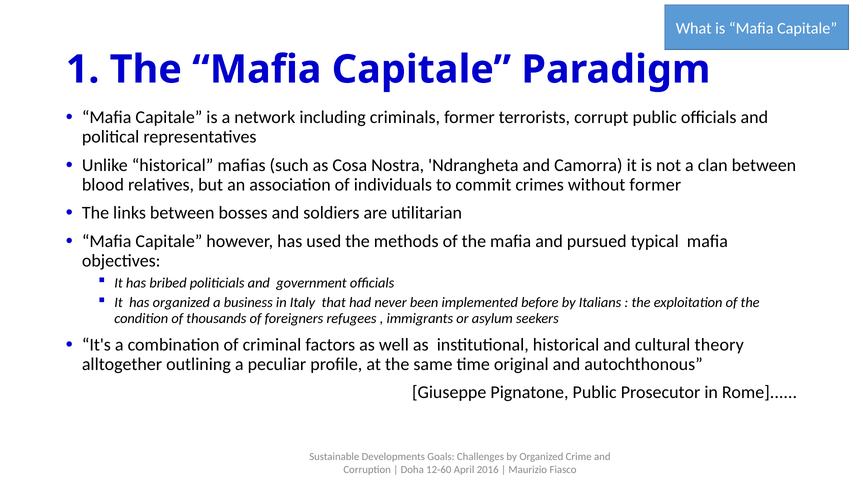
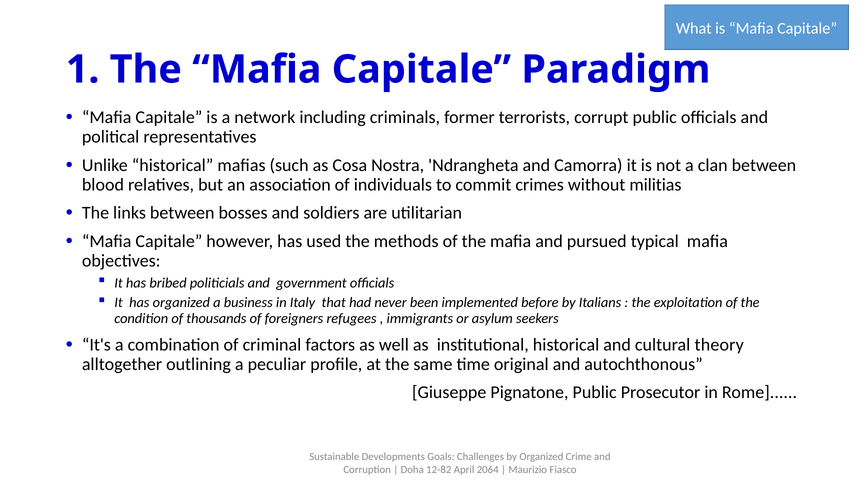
without former: former -> militias (655, 185)
12-60: 12-60 -> 12-82 (439, 470)
2016: 2016 -> 2064 (488, 470)
